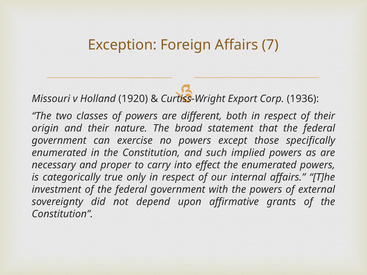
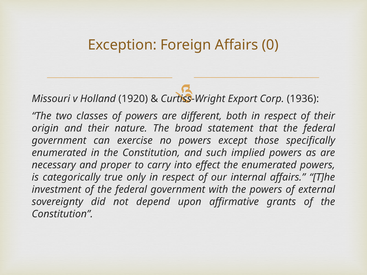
7: 7 -> 0 (270, 45)
